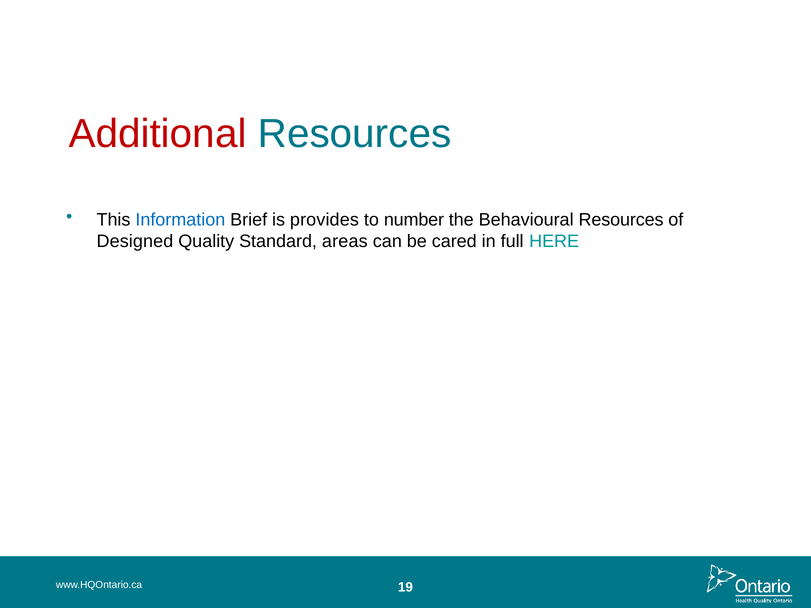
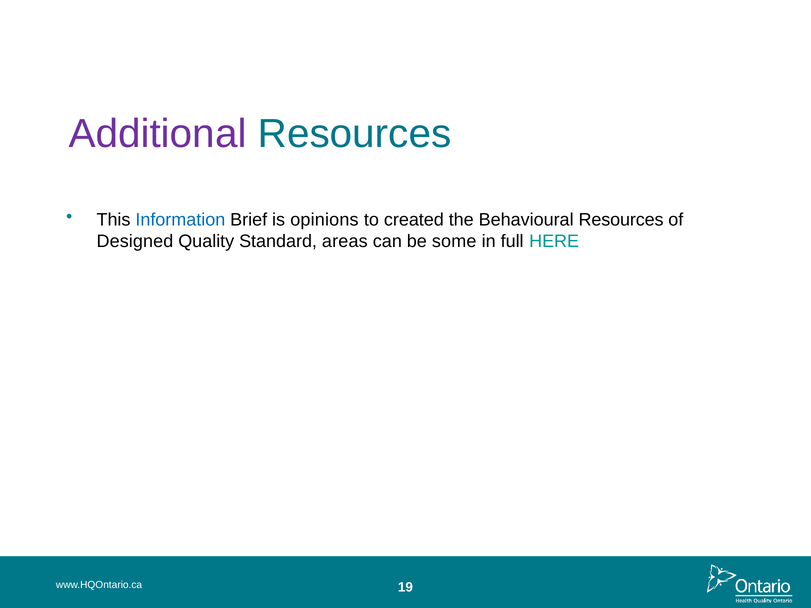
Additional colour: red -> purple (158, 134)
provides: provides -> opinions (324, 220)
number: number -> created (414, 220)
cared: cared -> some (454, 241)
